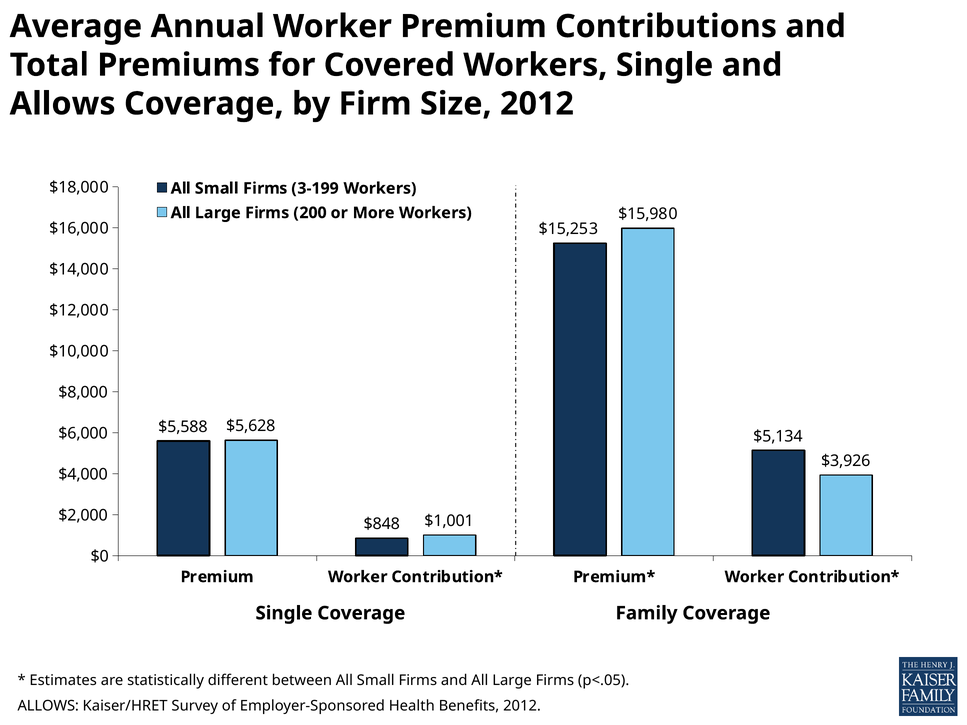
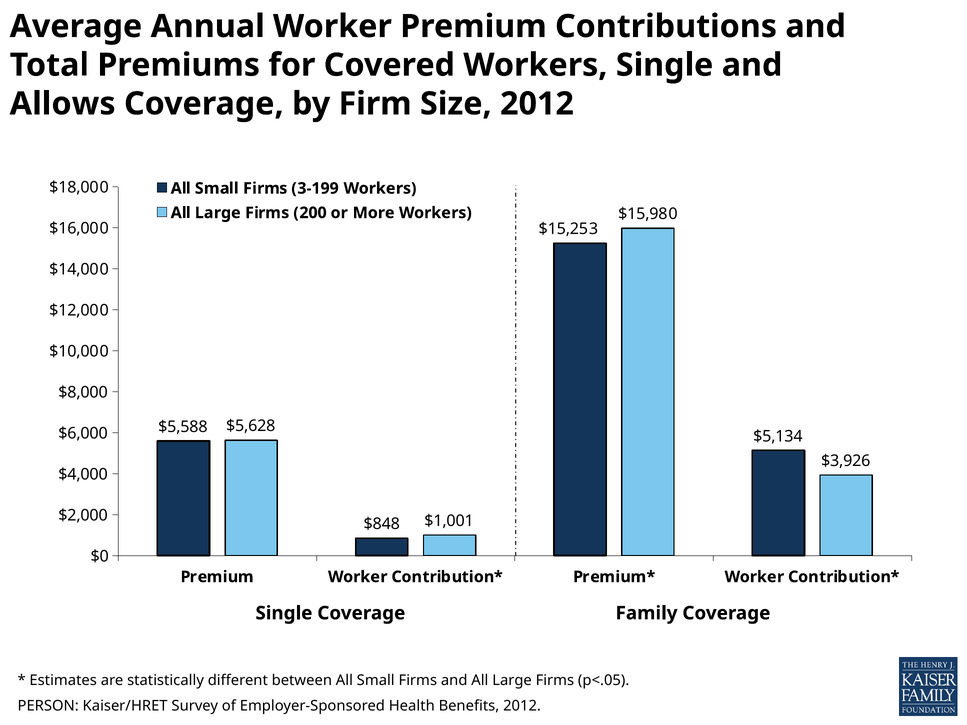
ALLOWS: ALLOWS -> PERSON (48, 706)
